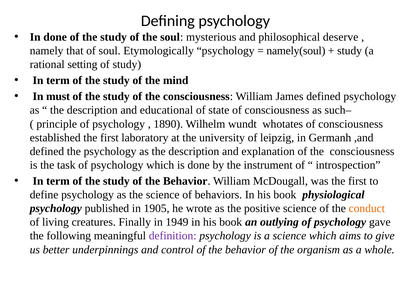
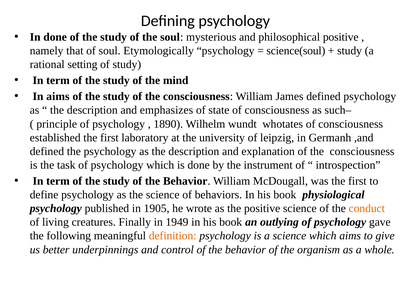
philosophical deserve: deserve -> positive (341, 37)
namely(soul: namely(soul -> science(soul (296, 51)
In must: must -> aims (58, 97)
educational: educational -> emphasizes (166, 110)
definition colour: purple -> orange (173, 236)
